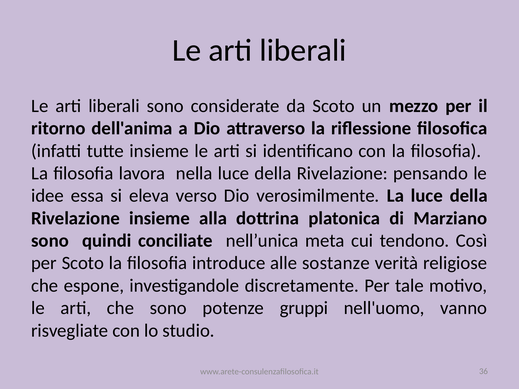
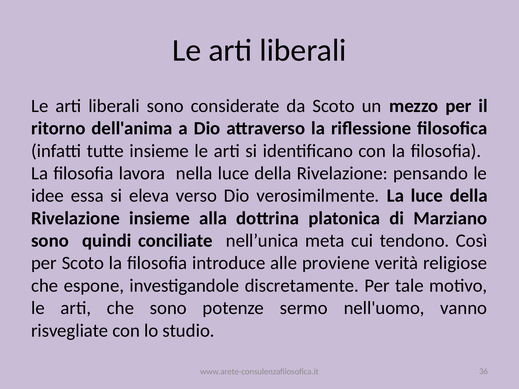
sostanze: sostanze -> proviene (336, 263)
gruppi: gruppi -> sermo (304, 308)
